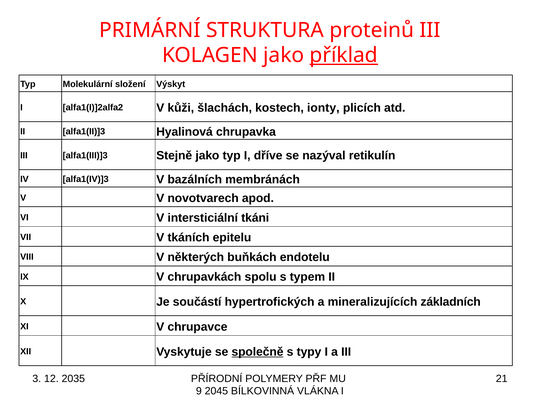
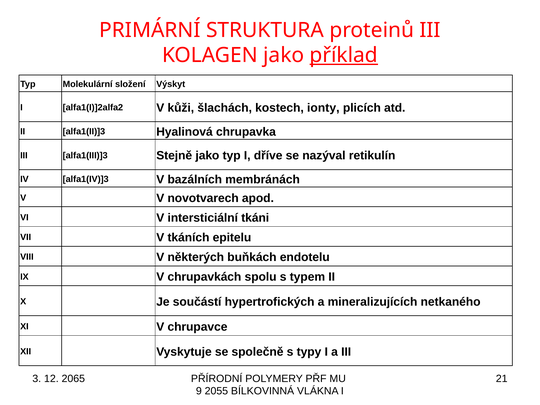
základních: základních -> netkaného (451, 302)
společně underline: present -> none (257, 352)
2035: 2035 -> 2065 (73, 379)
2045: 2045 -> 2055 (216, 391)
